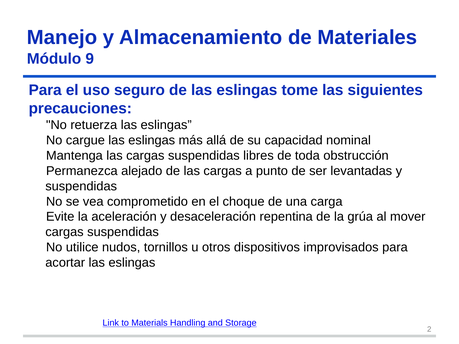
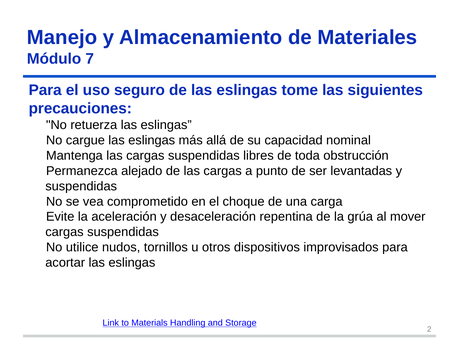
9: 9 -> 7 (90, 59)
